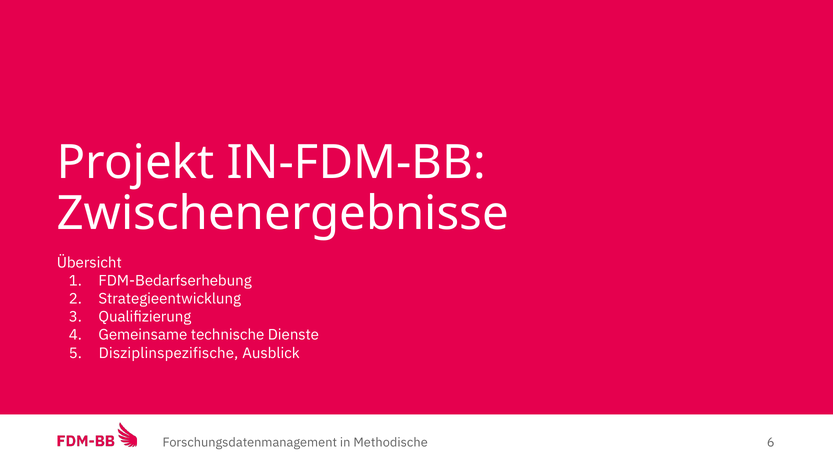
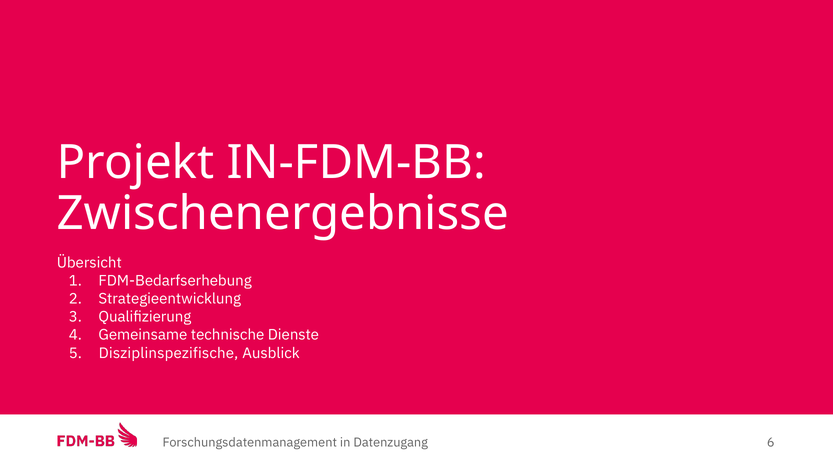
Methodische: Methodische -> Datenzugang (391, 443)
